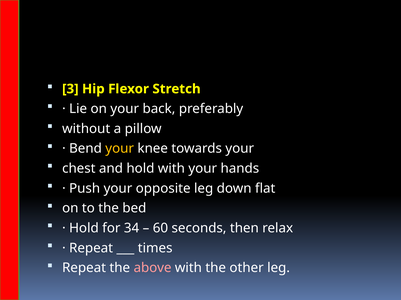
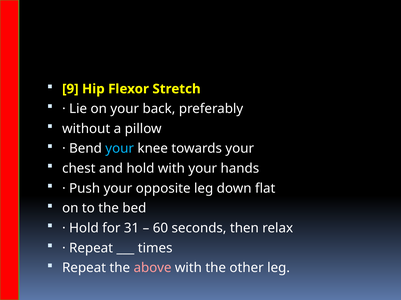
3: 3 -> 9 (70, 89)
your colour: yellow -> light blue (120, 149)
34: 34 -> 31 (132, 229)
